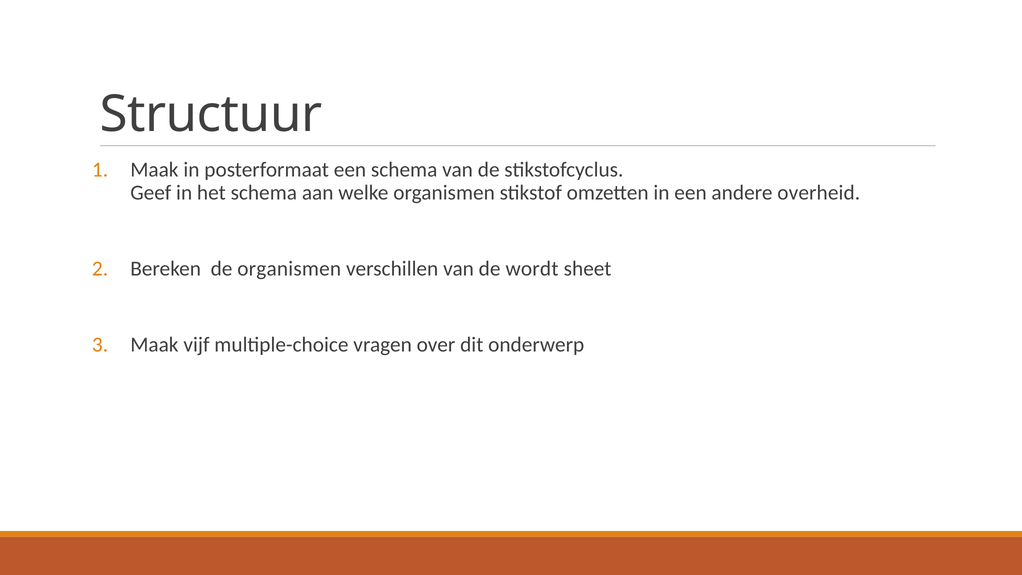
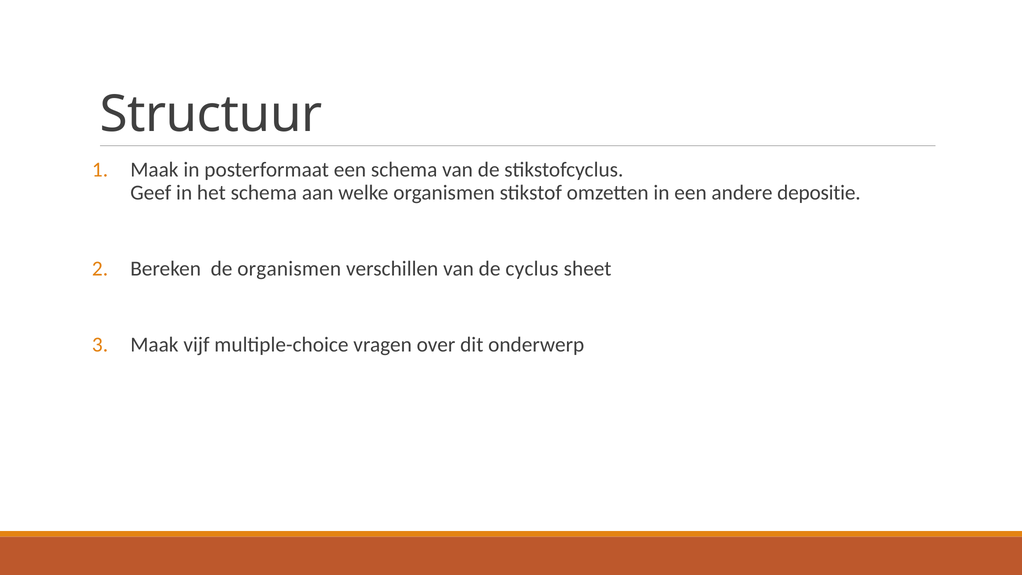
overheid: overheid -> depositie (819, 193)
wordt: wordt -> cyclus (532, 269)
